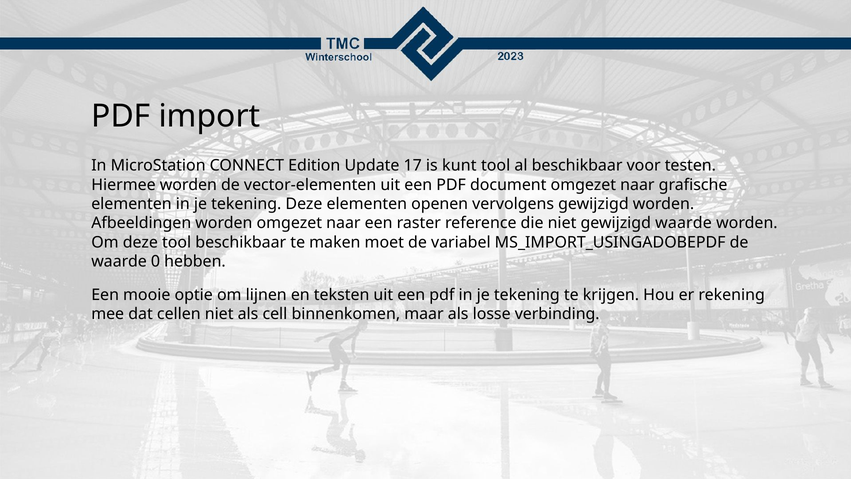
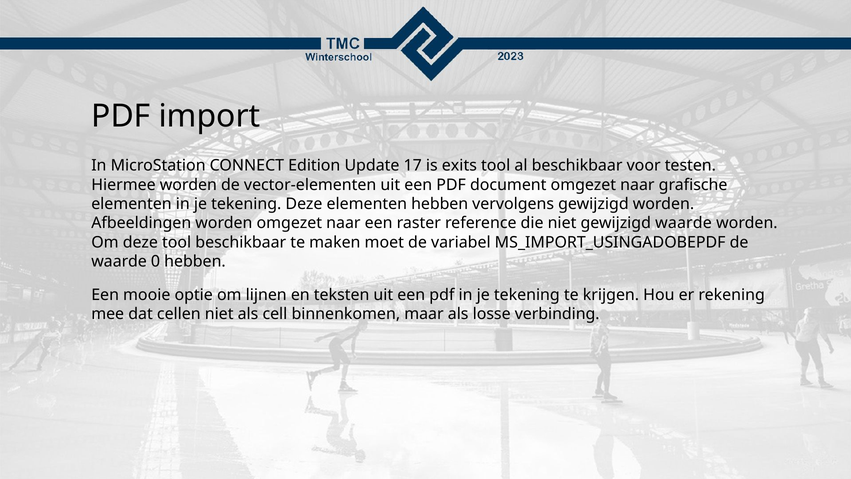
kunt: kunt -> exits (459, 166)
elementen openen: openen -> hebben (440, 204)
